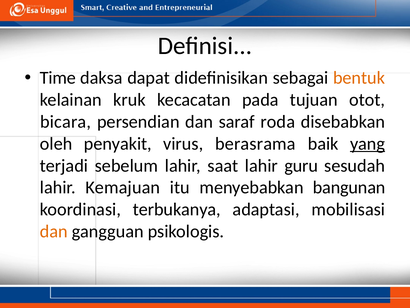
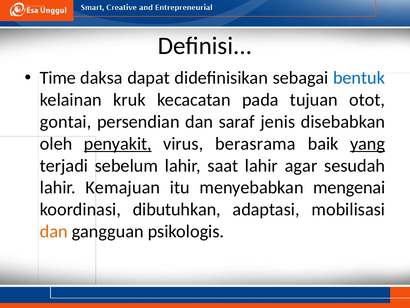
bentuk colour: orange -> blue (359, 78)
bicara: bicara -> gontai (66, 122)
roda: roda -> jenis (278, 122)
penyakit underline: none -> present (118, 144)
guru: guru -> agar (301, 165)
bangunan: bangunan -> mengenai (349, 187)
terbukanya: terbukanya -> dibutuhkan (177, 209)
